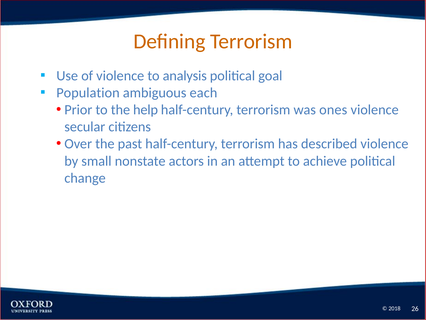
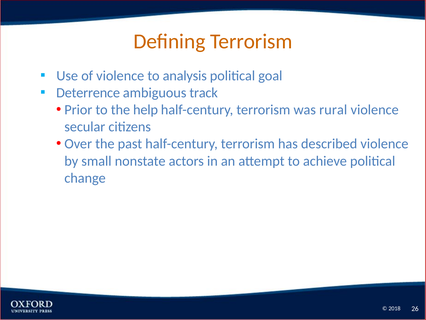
Population: Population -> Deterrence (88, 93)
each: each -> track (204, 93)
ones: ones -> rural (333, 110)
